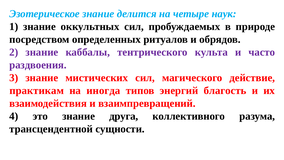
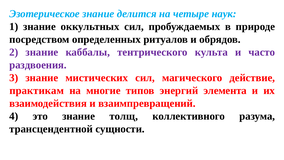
иногда: иногда -> многие (103, 90)
благость: благость -> элемента (225, 90)
друга: друга -> толщ (124, 116)
